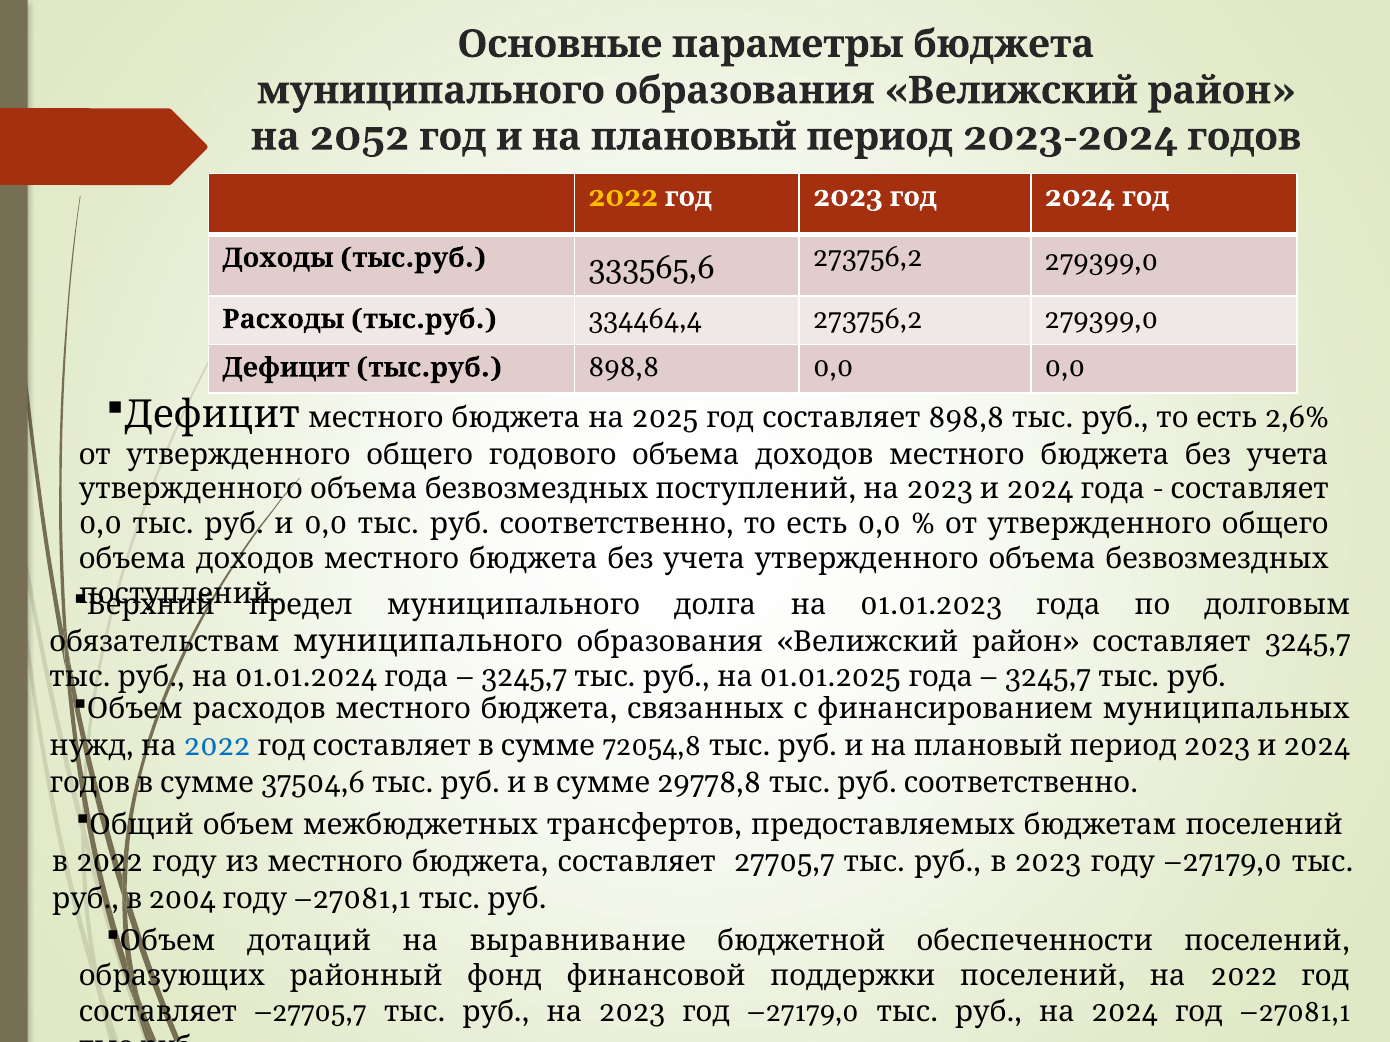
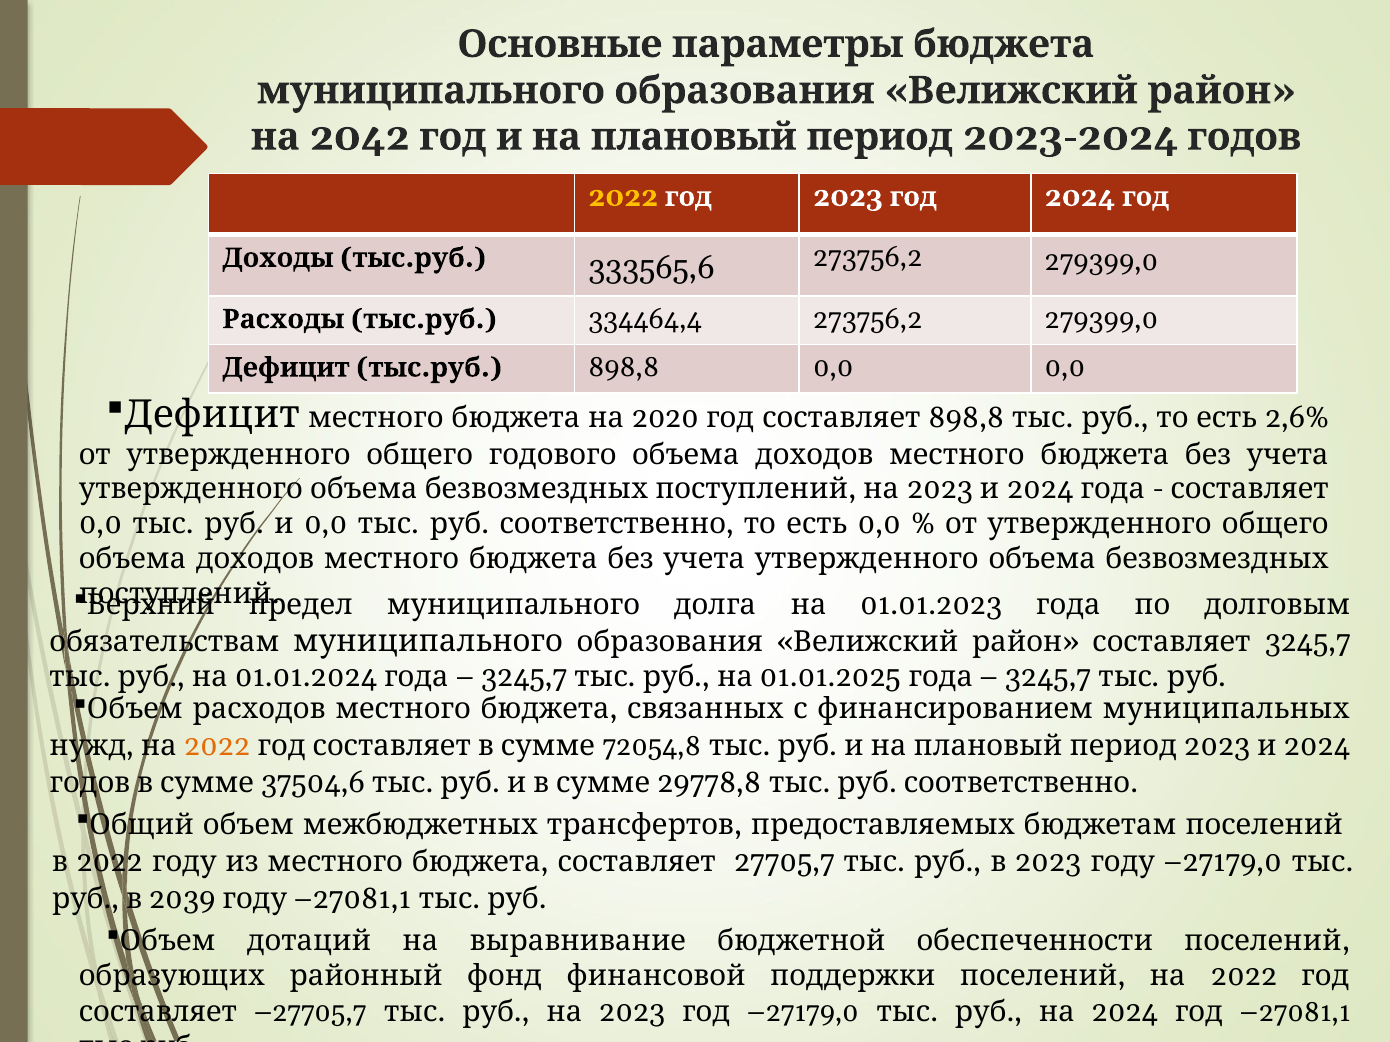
2052: 2052 -> 2042 (360, 137)
2025: 2025 -> 2020 (665, 418)
2022 colour: blue -> orange (217, 746)
2004: 2004 -> 2039 (182, 899)
